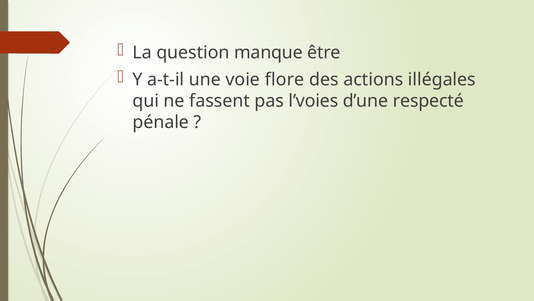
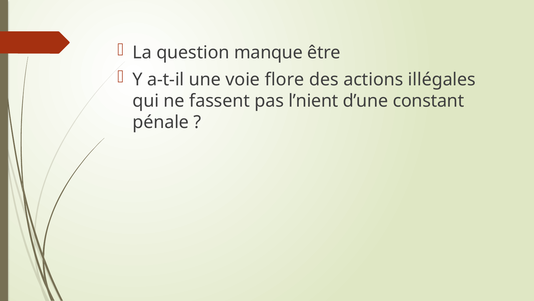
l’voies: l’voies -> l’nient (313, 101)
respecté: respecté -> constant (428, 101)
